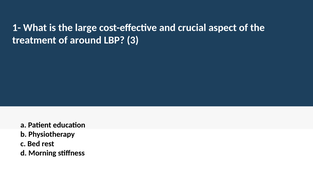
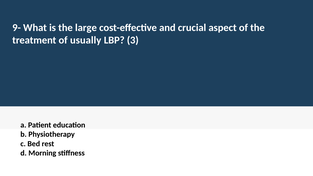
1-: 1- -> 9- (17, 28)
around: around -> usually (86, 40)
